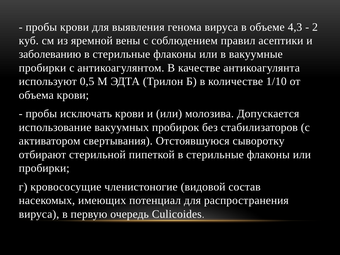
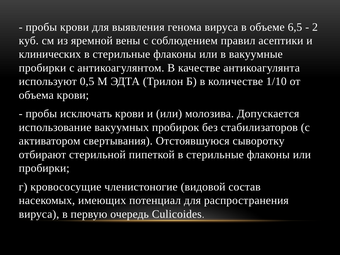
4,3: 4,3 -> 6,5 (295, 27)
заболеванию: заболеванию -> клинических (50, 54)
